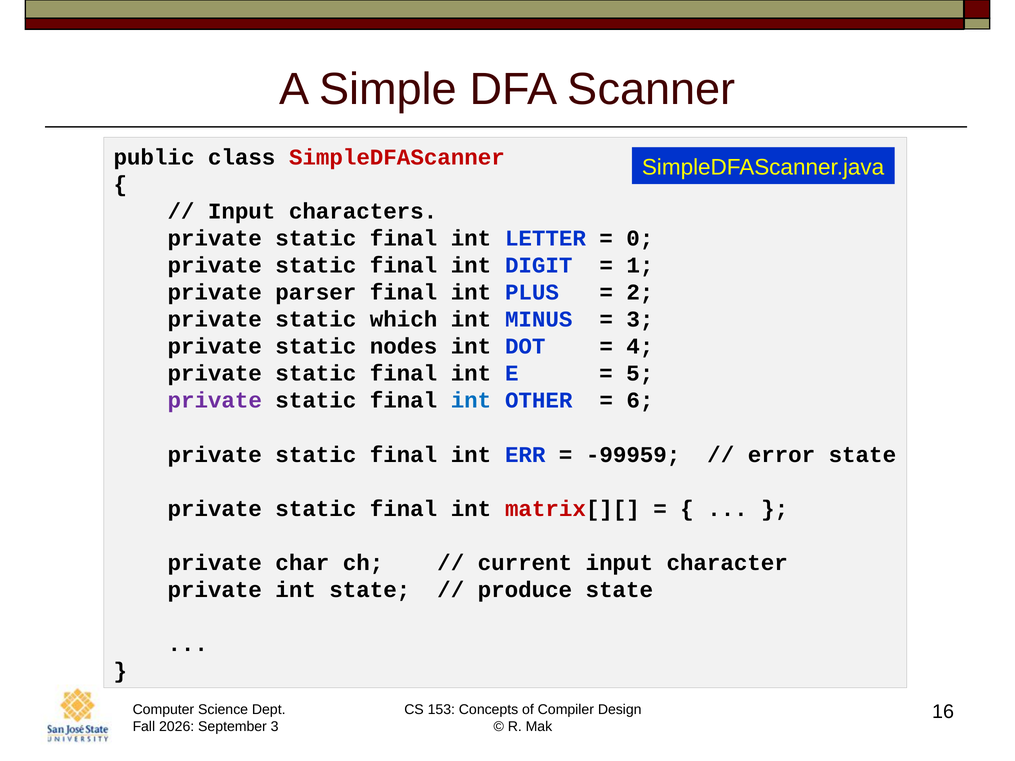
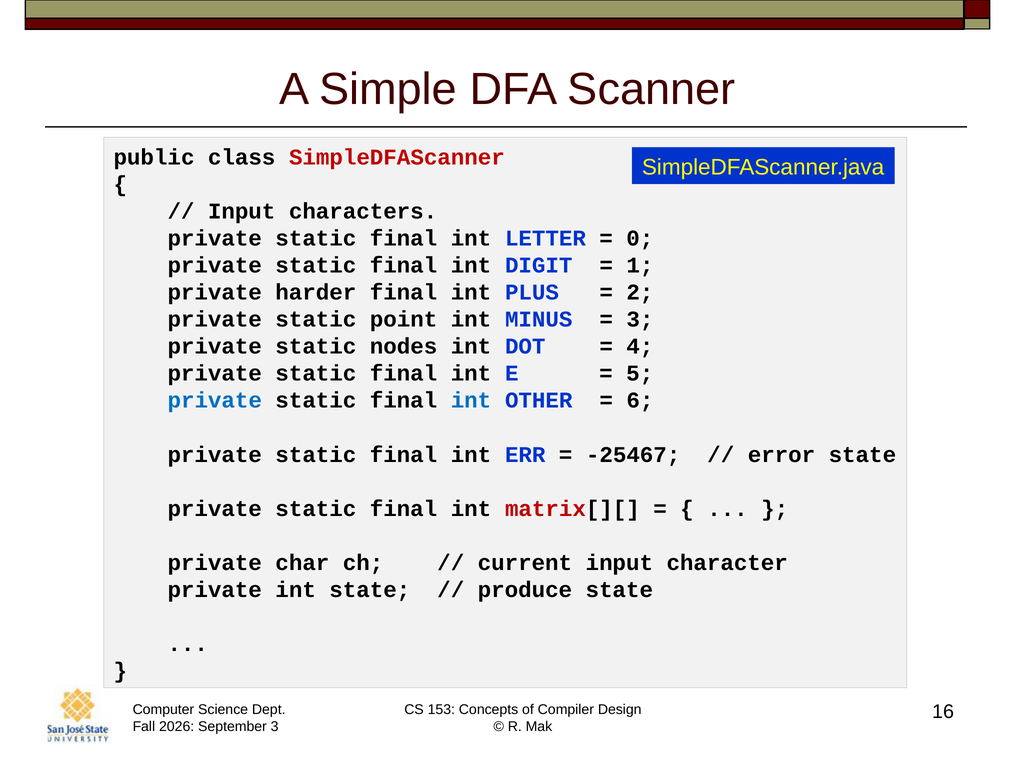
parser: parser -> harder (316, 292)
which: which -> point (404, 319)
private colour: purple -> blue (215, 401)
-99959: -99959 -> -25467 (633, 455)
